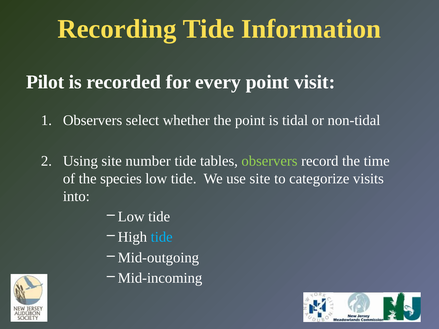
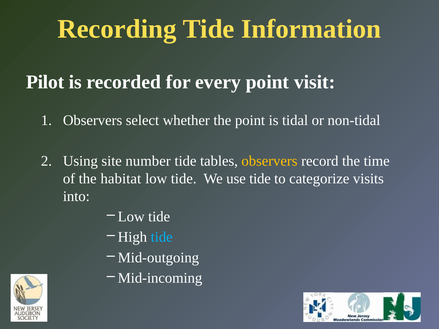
observers colour: light green -> yellow (269, 161)
species: species -> habitat (121, 179)
use site: site -> tide (260, 179)
